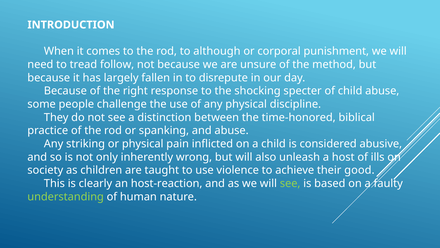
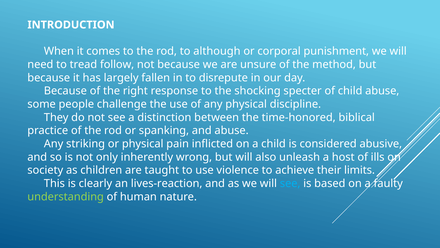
good: good -> limits (360, 170)
host-reaction: host-reaction -> lives-reaction (167, 183)
see colour: light green -> light blue (290, 183)
